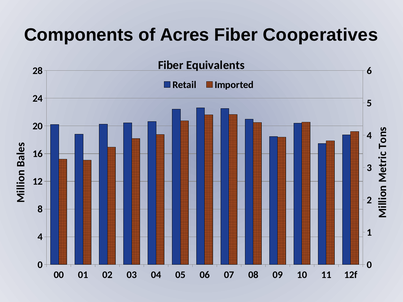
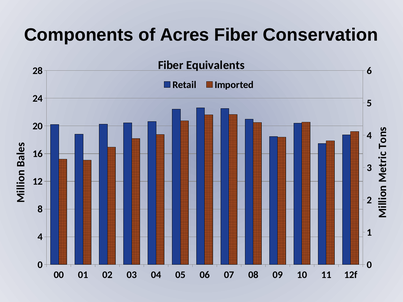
Cooperatives: Cooperatives -> Conservation (320, 35)
